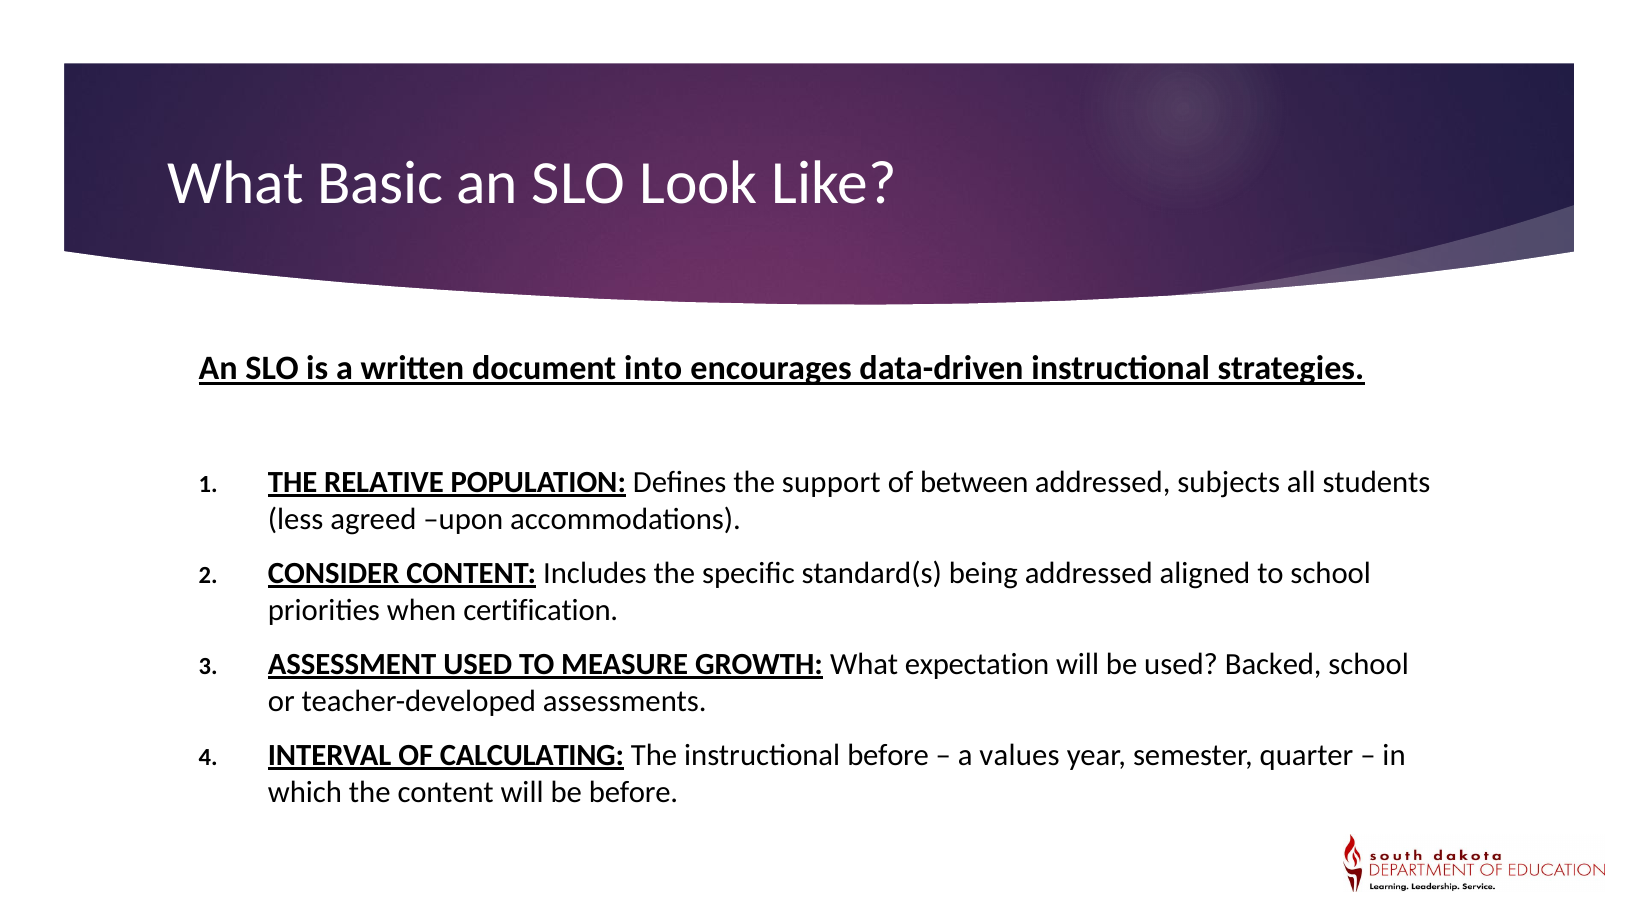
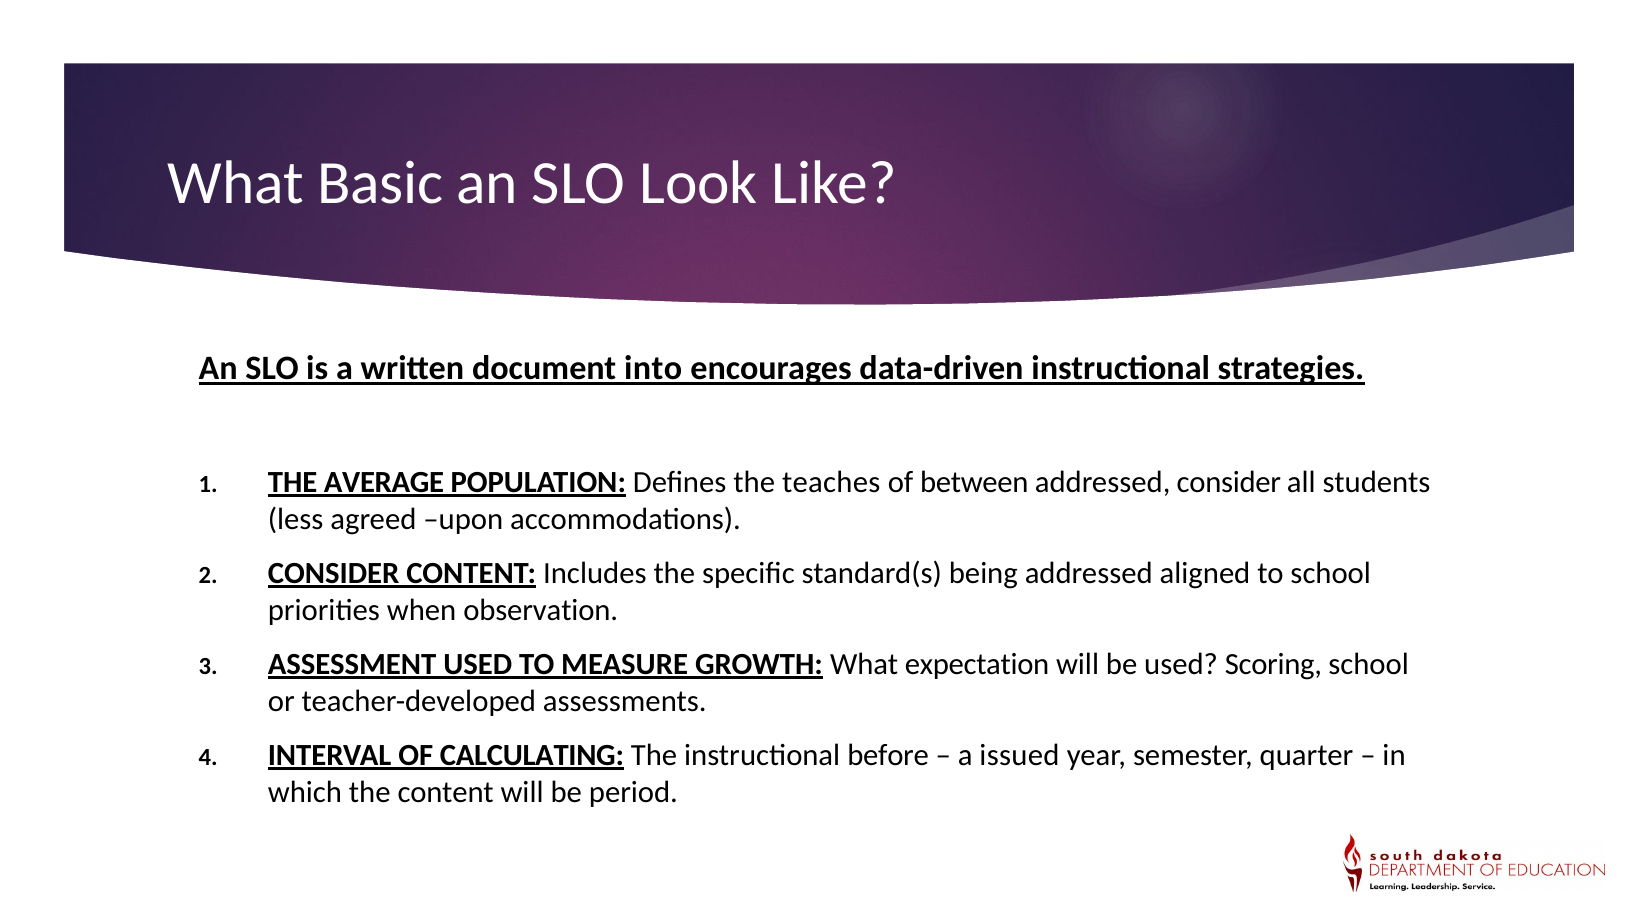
RELATIVE: RELATIVE -> AVERAGE (384, 482)
support: support -> teaches (831, 482)
addressed subjects: subjects -> consider (1229, 482)
certification: certification -> observation (541, 610)
Backed: Backed -> Scoring (1273, 664)
values: values -> issued (1020, 755)
be before: before -> period (633, 792)
